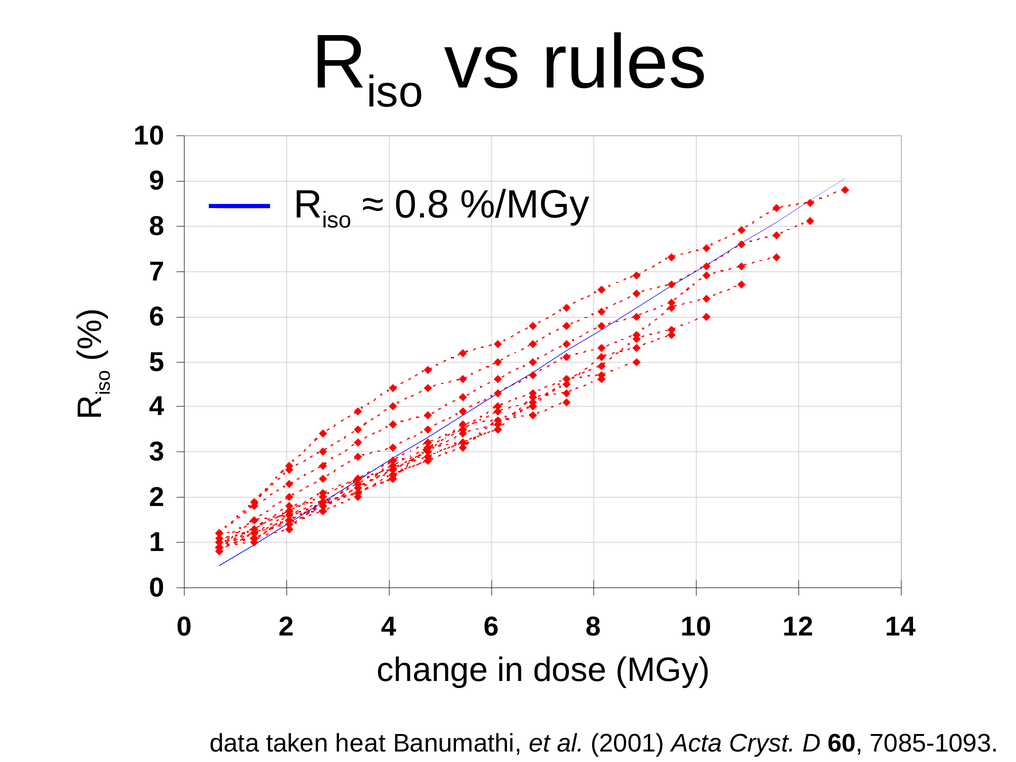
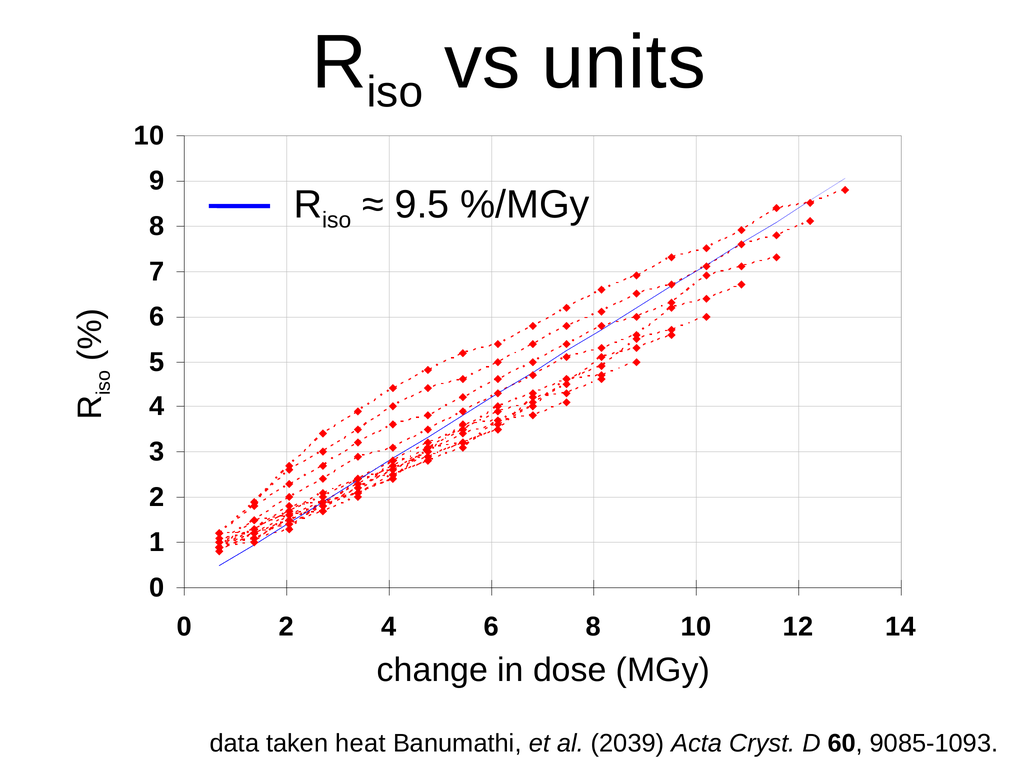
rules: rules -> units (624, 62)
0.8: 0.8 -> 9.5 (422, 205)
2001: 2001 -> 2039 (628, 743)
7085-1093: 7085-1093 -> 9085-1093 (934, 743)
